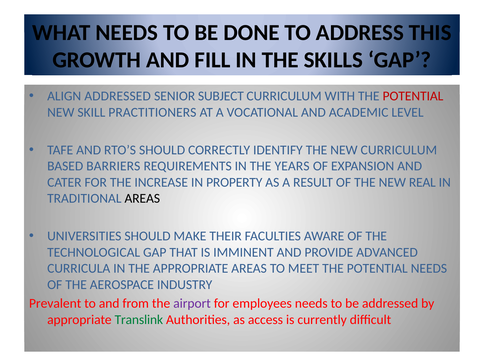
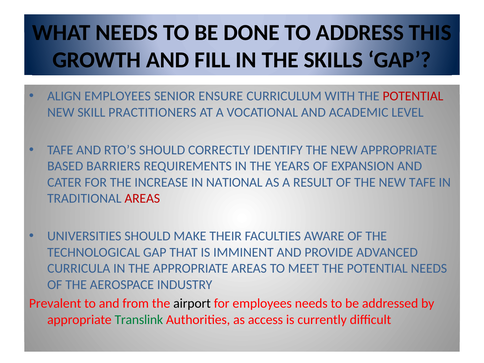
ALIGN ADDRESSED: ADDRESSED -> EMPLOYEES (118, 96)
SUBJECT: SUBJECT -> ENSURE (221, 96)
NEW CURRICULUM: CURRICULUM -> APPROPRIATE (399, 150)
PROPERTY: PROPERTY -> NATIONAL (234, 182)
NEW REAL: REAL -> TAFE (422, 182)
AREAS colour: black -> red (142, 198)
airport colour: purple -> black (192, 303)
